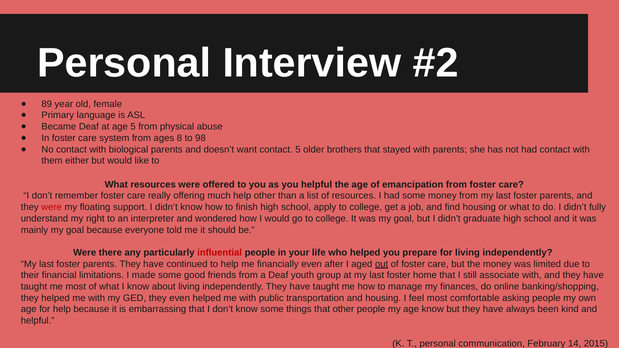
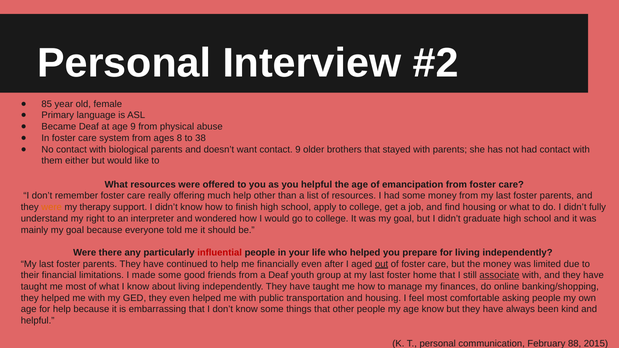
89: 89 -> 85 (47, 104)
age 5: 5 -> 9 (133, 127)
98: 98 -> 38 (201, 138)
contact 5: 5 -> 9 (298, 150)
were colour: red -> orange (52, 207)
floating: floating -> therapy (95, 207)
associate underline: none -> present (499, 275)
14: 14 -> 88 (575, 344)
